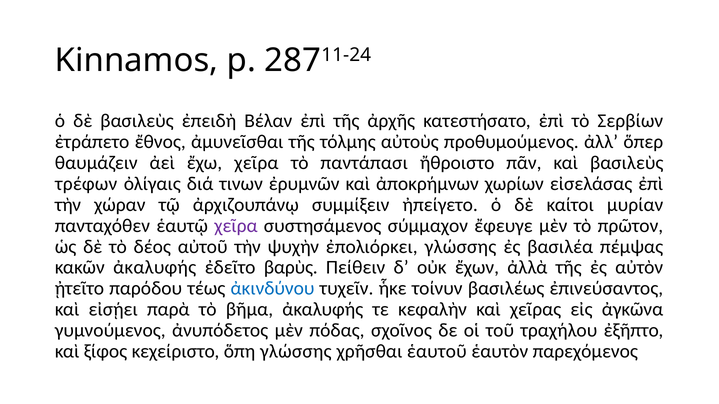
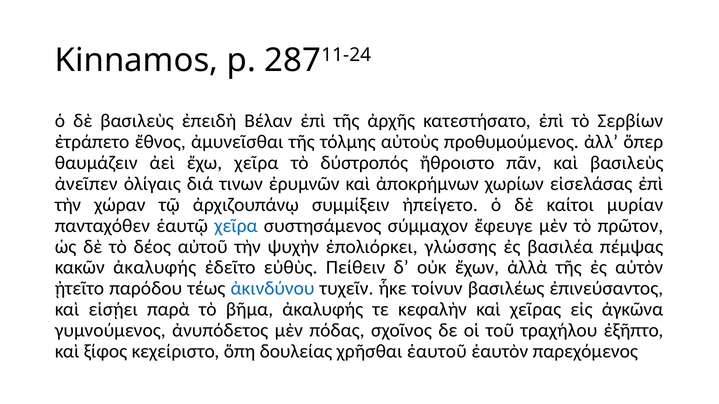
παντάπασι: παντάπασι -> δύστροπός (364, 163)
τρέφων: τρέφων -> ἀνεῖπεν (86, 184)
χεῖρα colour: purple -> blue (236, 226)
βαρὺς: βαρὺς -> εὐθὺς (291, 268)
ὅπη γλώσσης: γλώσσης -> δουλείας (296, 352)
